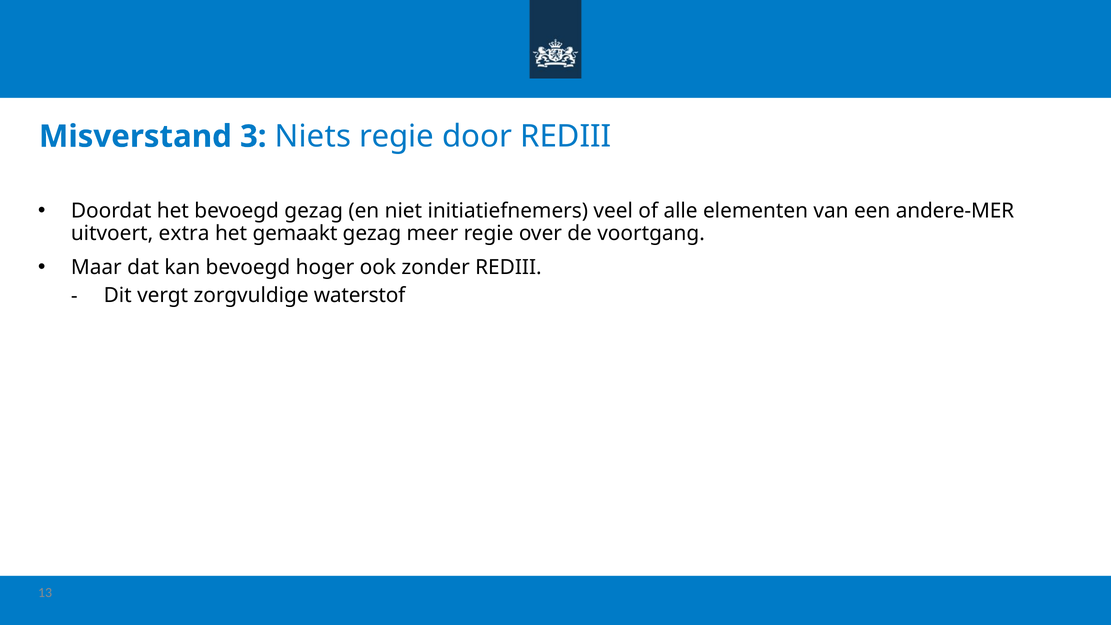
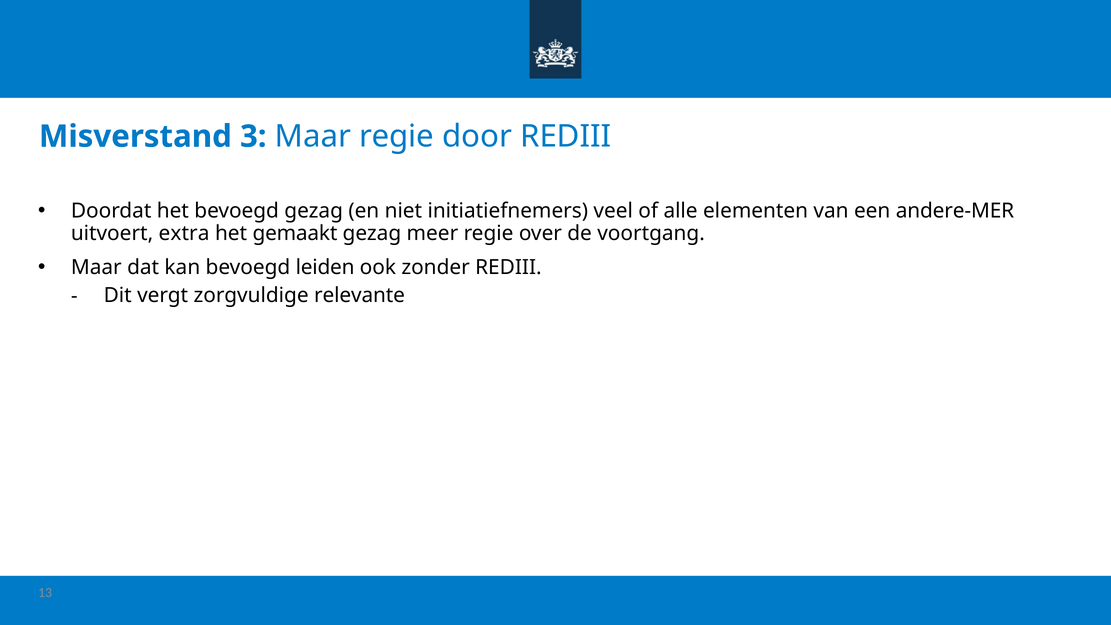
3 Niets: Niets -> Maar (313, 136)
hoger: hoger -> leiden (325, 267)
waterstof: waterstof -> relevante (360, 296)
